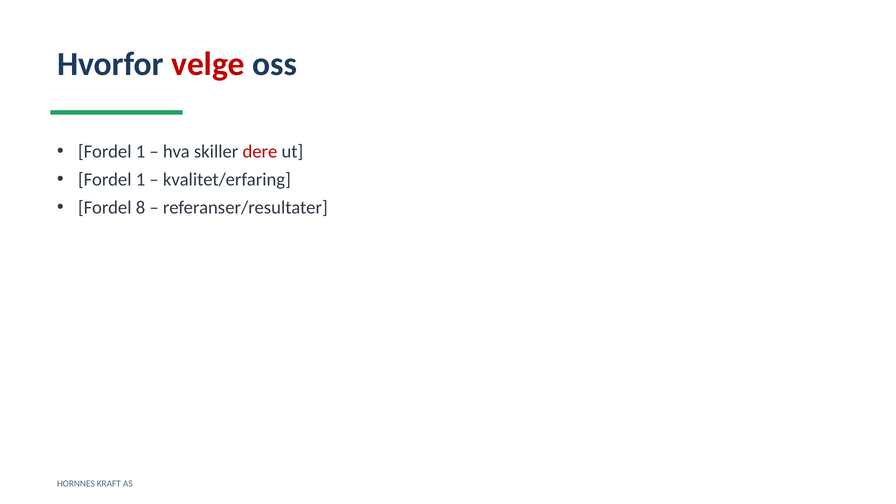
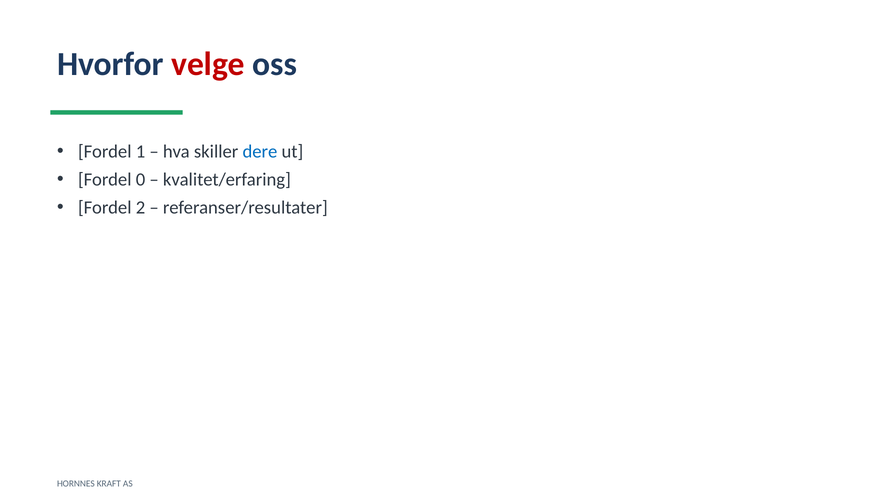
dere colour: red -> blue (260, 152)
1: 1 -> 0 (141, 180)
8: 8 -> 2 (141, 208)
